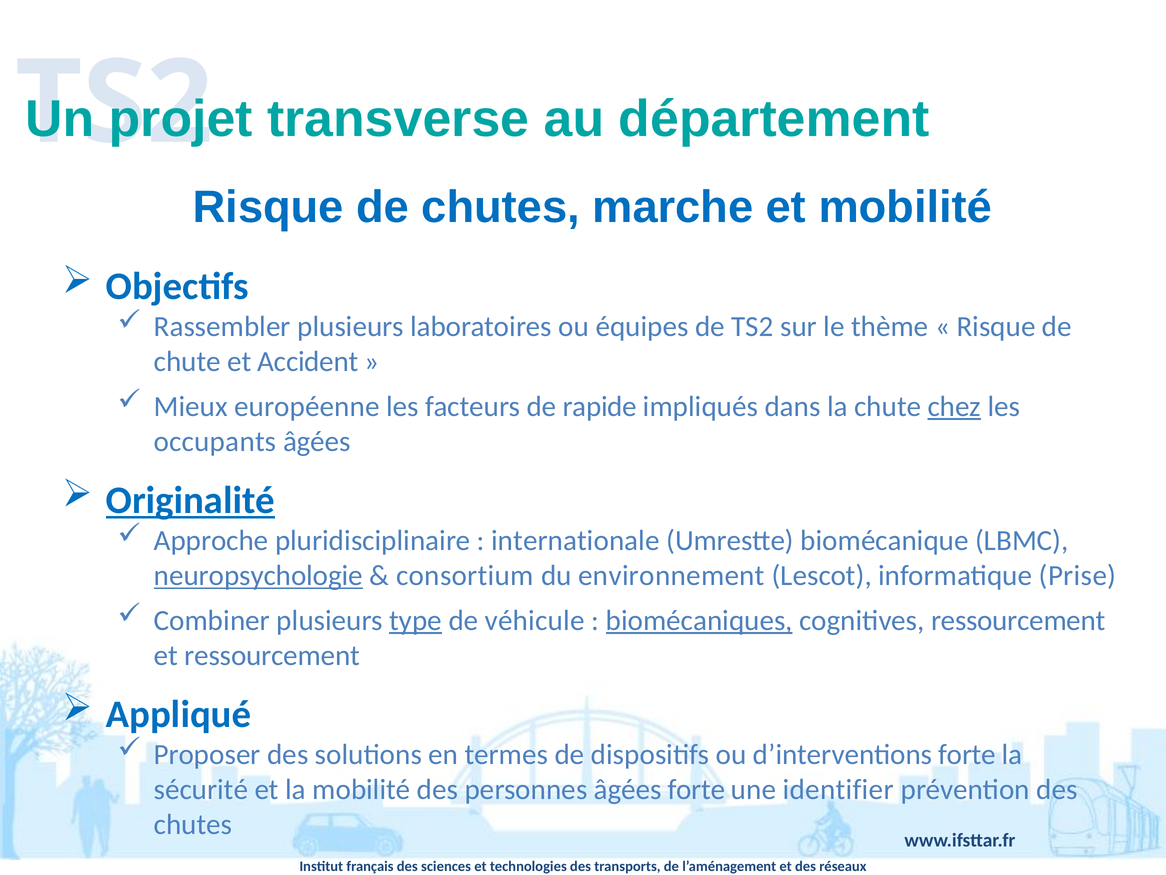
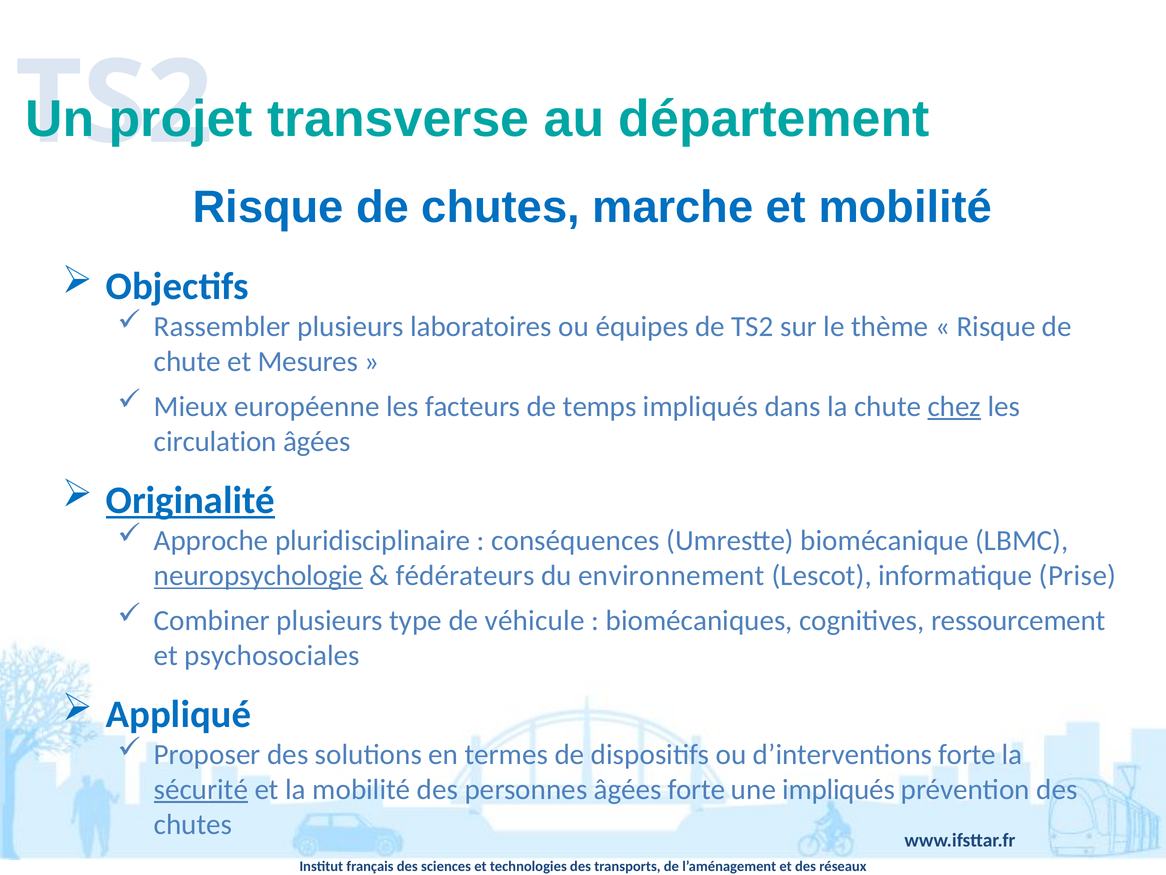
Accident: Accident -> Mesures (308, 362)
rapide: rapide -> temps (600, 406)
occupants: occupants -> circulation (215, 441)
internationale: internationale -> conséquences (575, 540)
consortium: consortium -> fédérateurs (465, 575)
type underline: present -> none (416, 620)
biomécaniques underline: present -> none (699, 620)
et ressourcement: ressourcement -> psychosociales (272, 655)
sécurité underline: none -> present (201, 789)
une identifier: identifier -> impliqués (839, 789)
